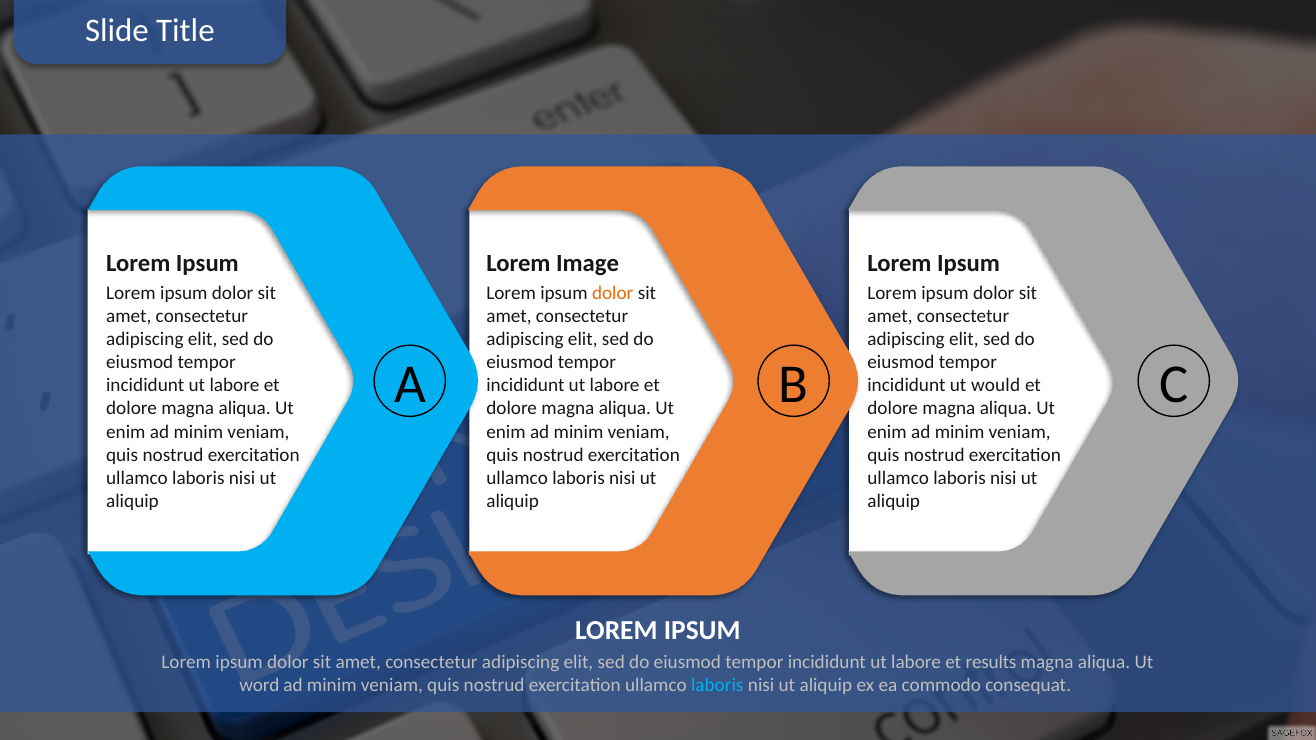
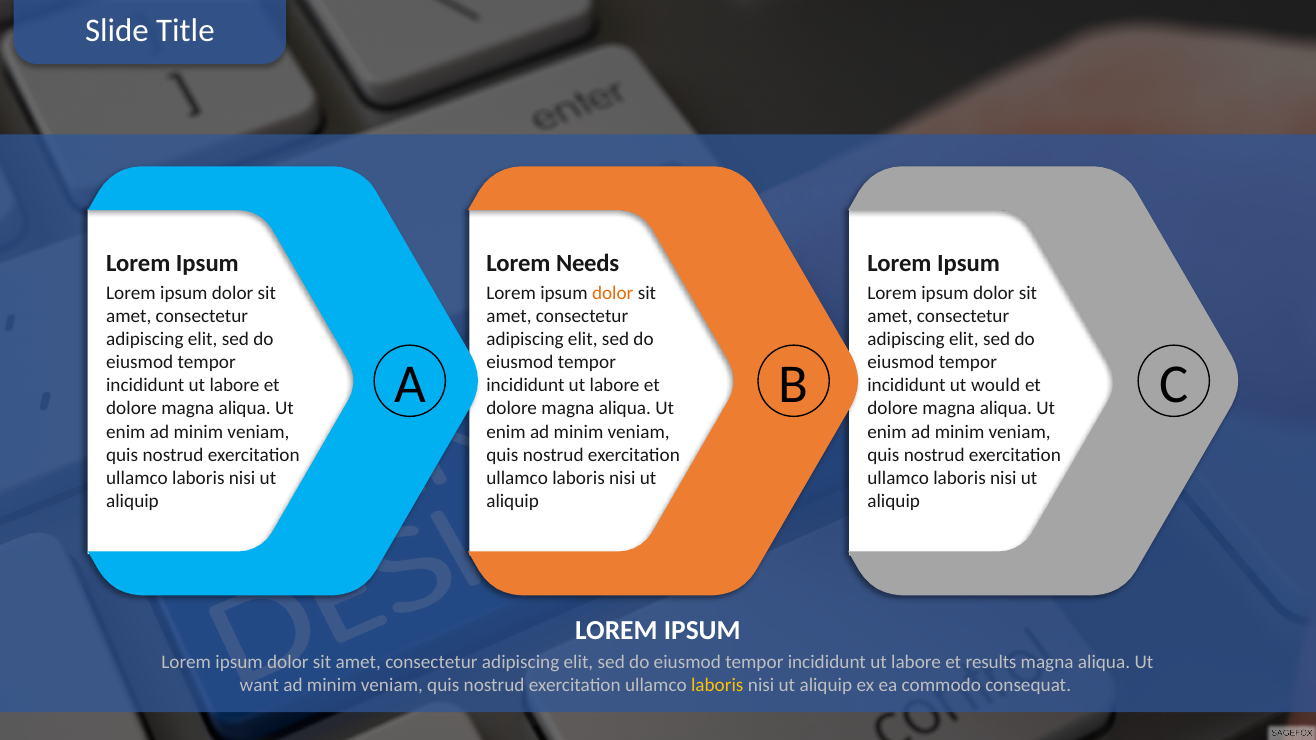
Image: Image -> Needs (588, 264)
word: word -> want (259, 685)
laboris colour: light blue -> yellow (717, 685)
